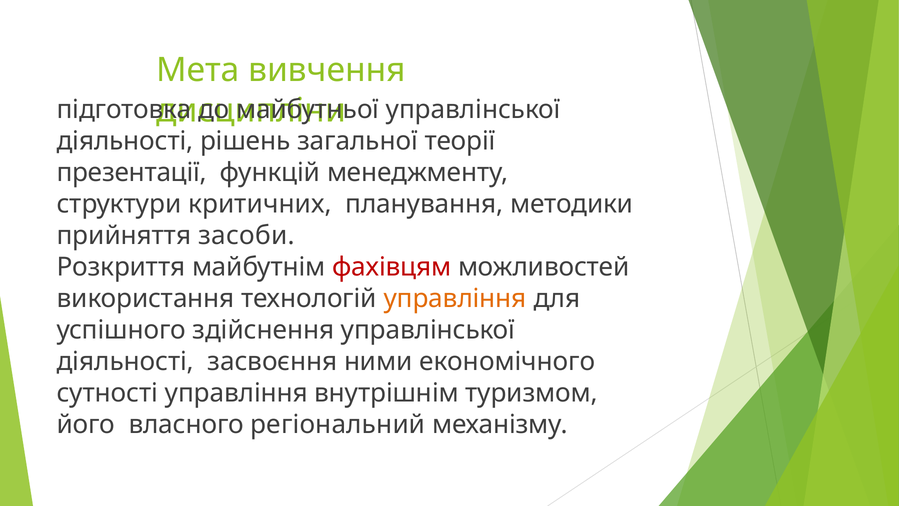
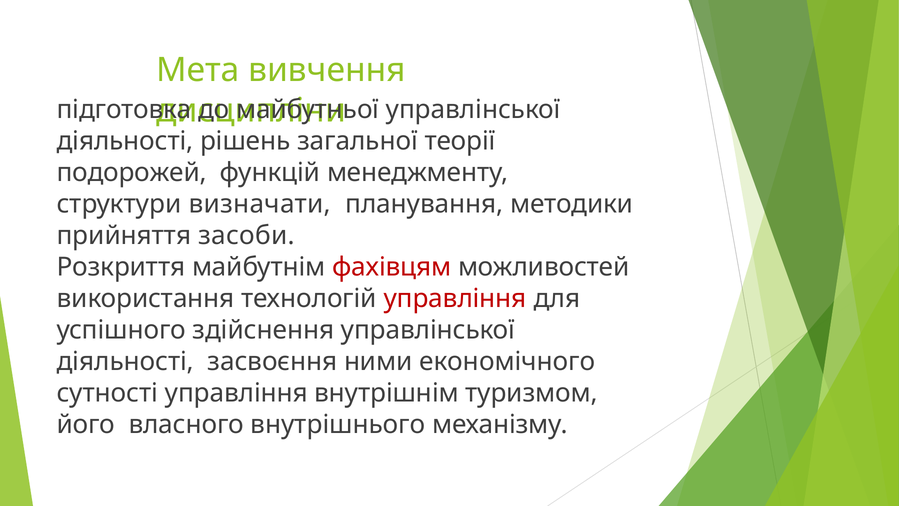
презентації: презентації -> подорожей (132, 172)
критичних: критичних -> визначати (260, 204)
управління colour: orange -> red (455, 298)
регіональний: регіональний -> внутрішнього (338, 424)
